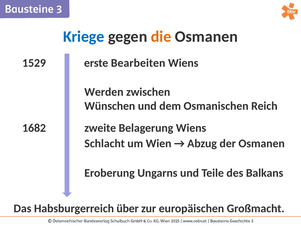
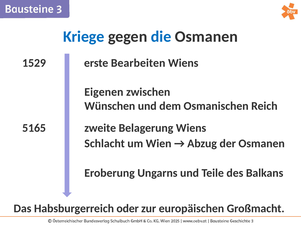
die colour: orange -> blue (161, 37)
Werden: Werden -> Eigenen (104, 92)
1682: 1682 -> 5165 (34, 128)
über: über -> oder (128, 208)
